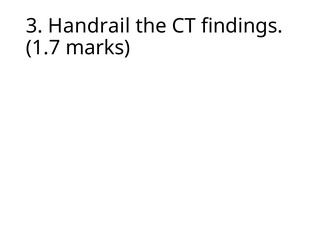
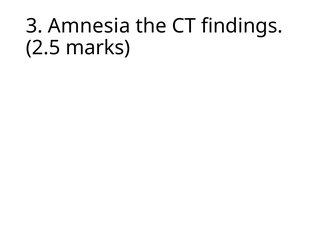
Handrail: Handrail -> Amnesia (89, 26)
1.7: 1.7 -> 2.5 (43, 48)
